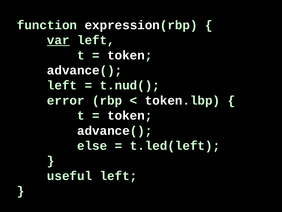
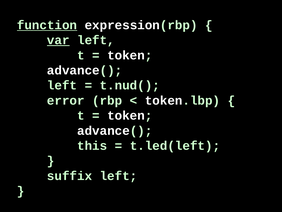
function underline: none -> present (47, 25)
else: else -> this (92, 145)
useful: useful -> suffix (70, 175)
